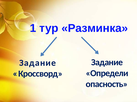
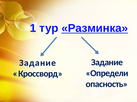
Разминка underline: none -> present (95, 28)
